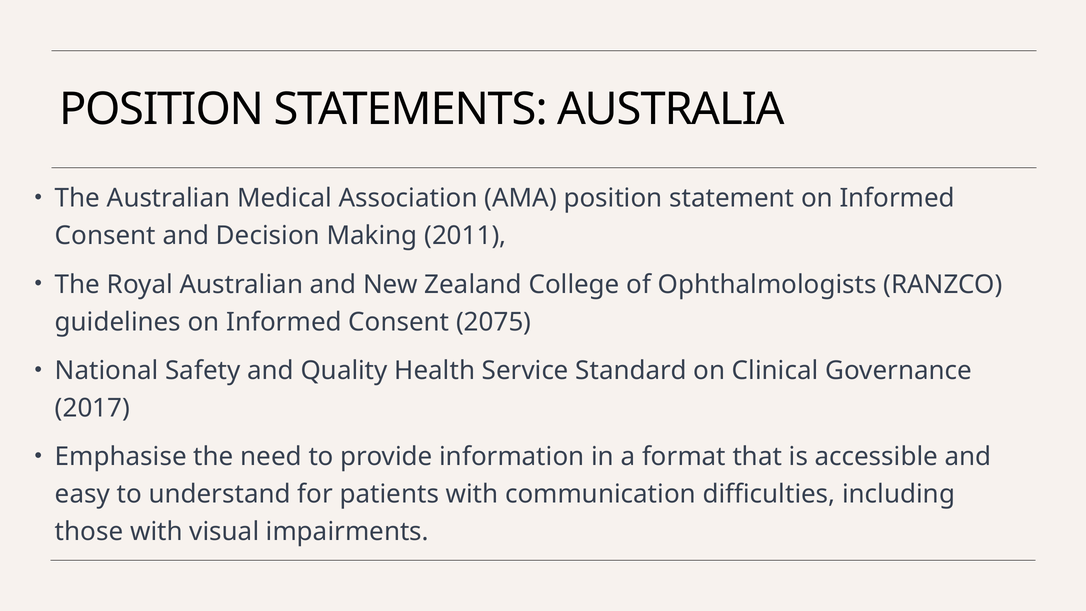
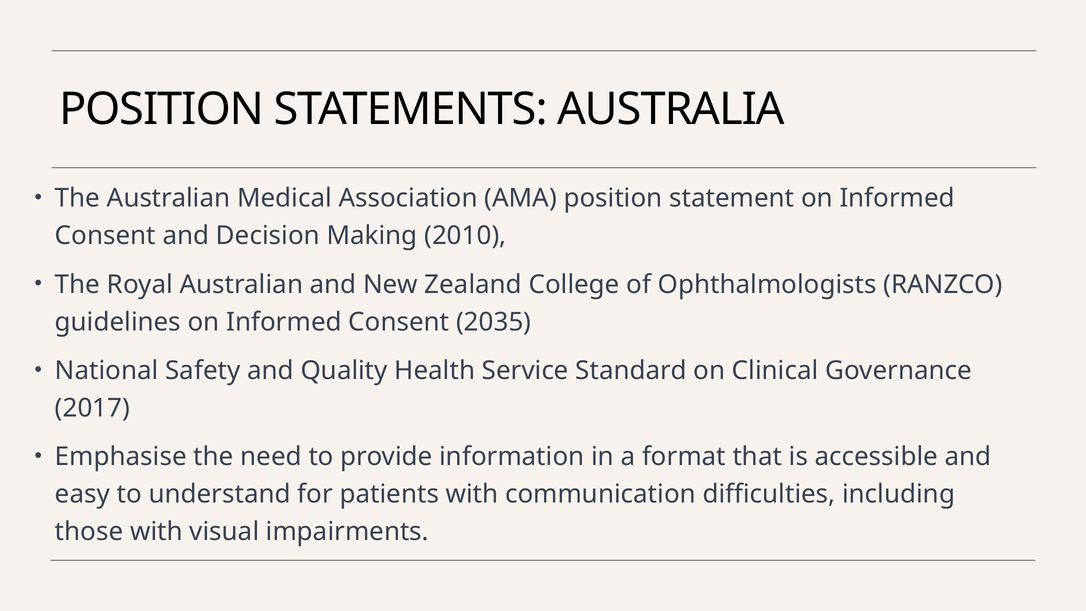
2011: 2011 -> 2010 (465, 236)
2075: 2075 -> 2035 (494, 322)
